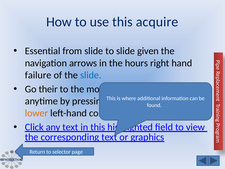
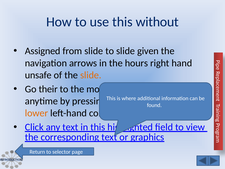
acquire: acquire -> without (157, 22)
Essential: Essential -> Assigned (43, 51)
failure: failure -> unsafe (38, 75)
slide colour: blue -> orange (91, 75)
